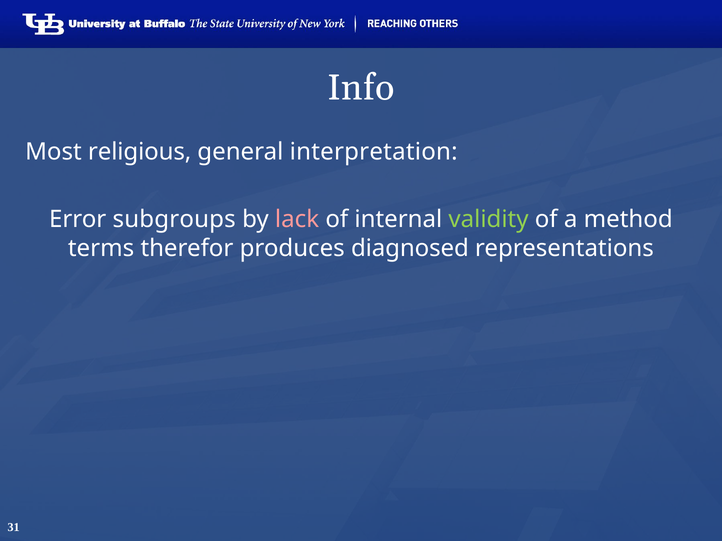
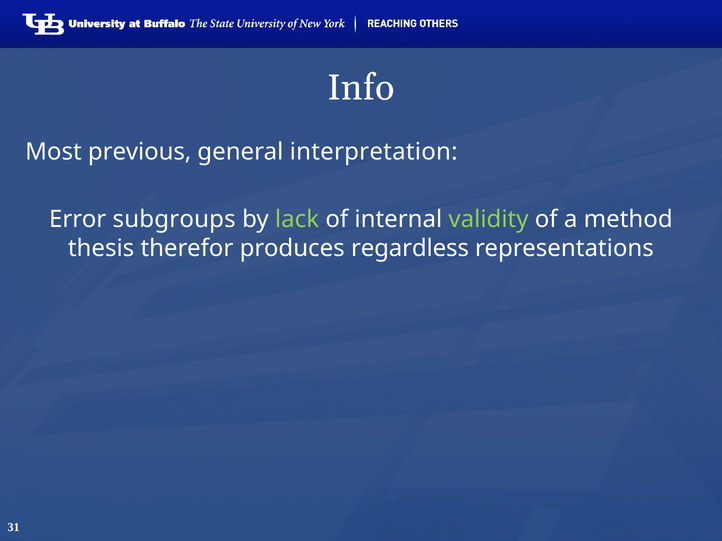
religious: religious -> previous (140, 152)
lack colour: pink -> light green (297, 219)
terms: terms -> thesis (101, 248)
diagnosed: diagnosed -> regardless (410, 248)
